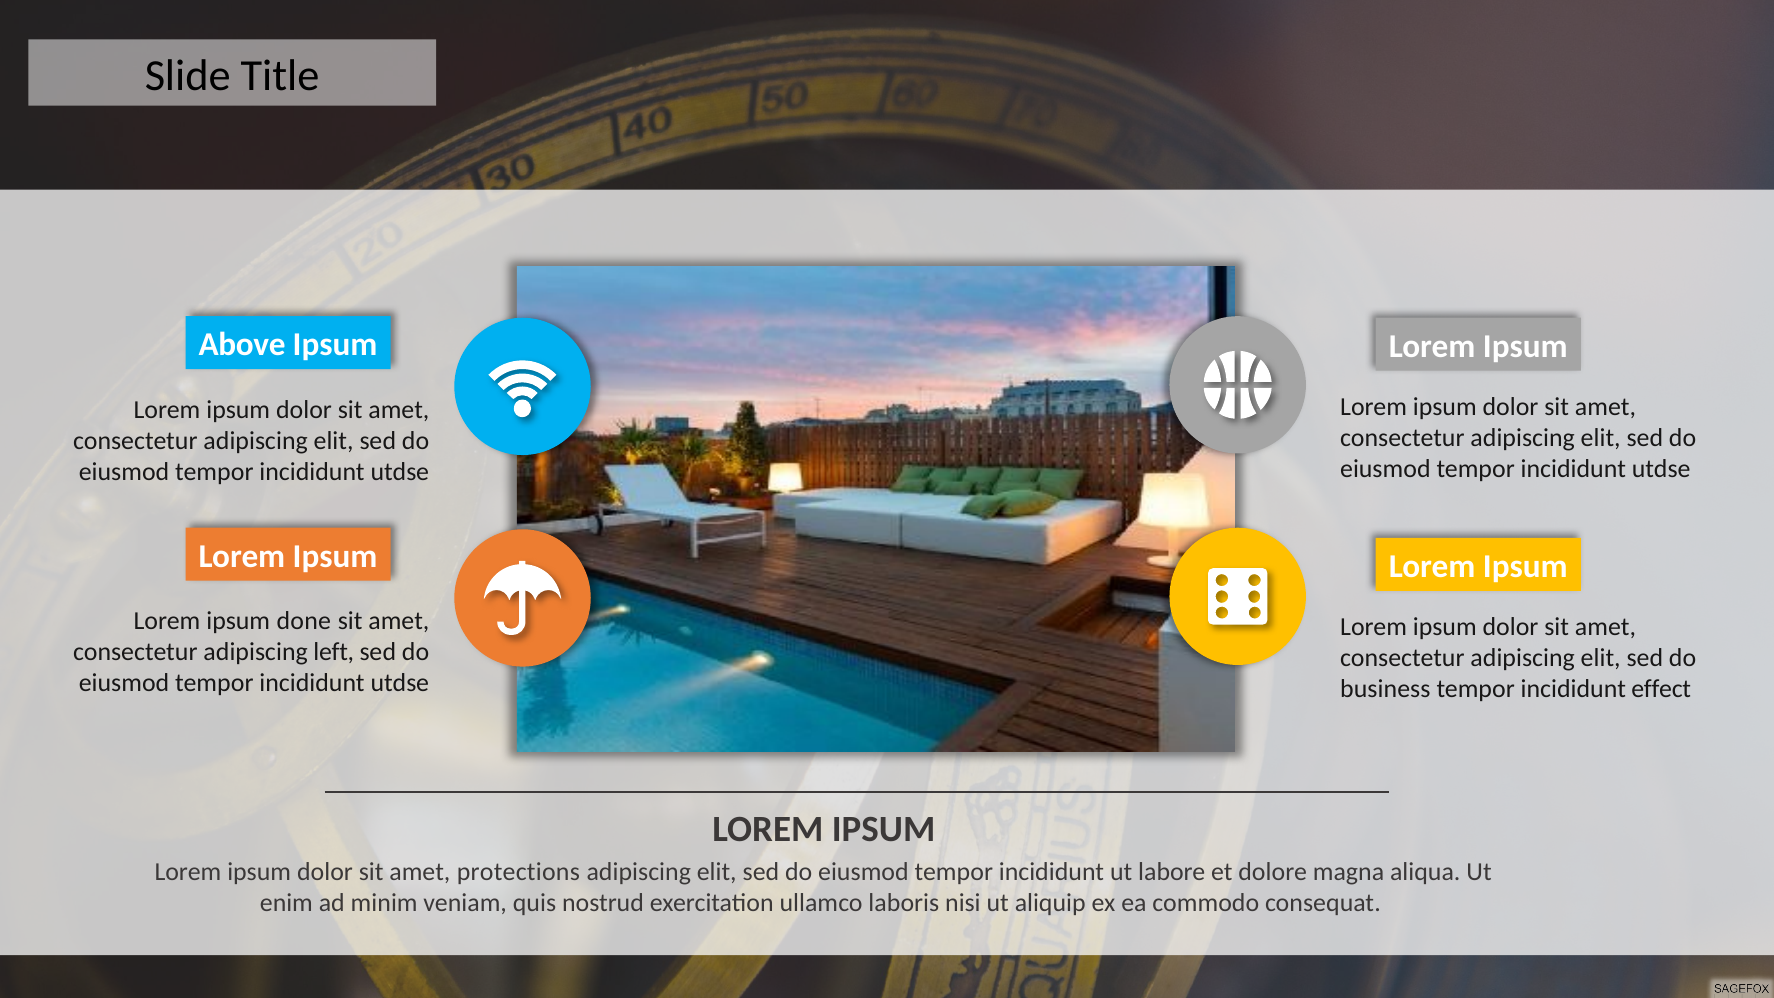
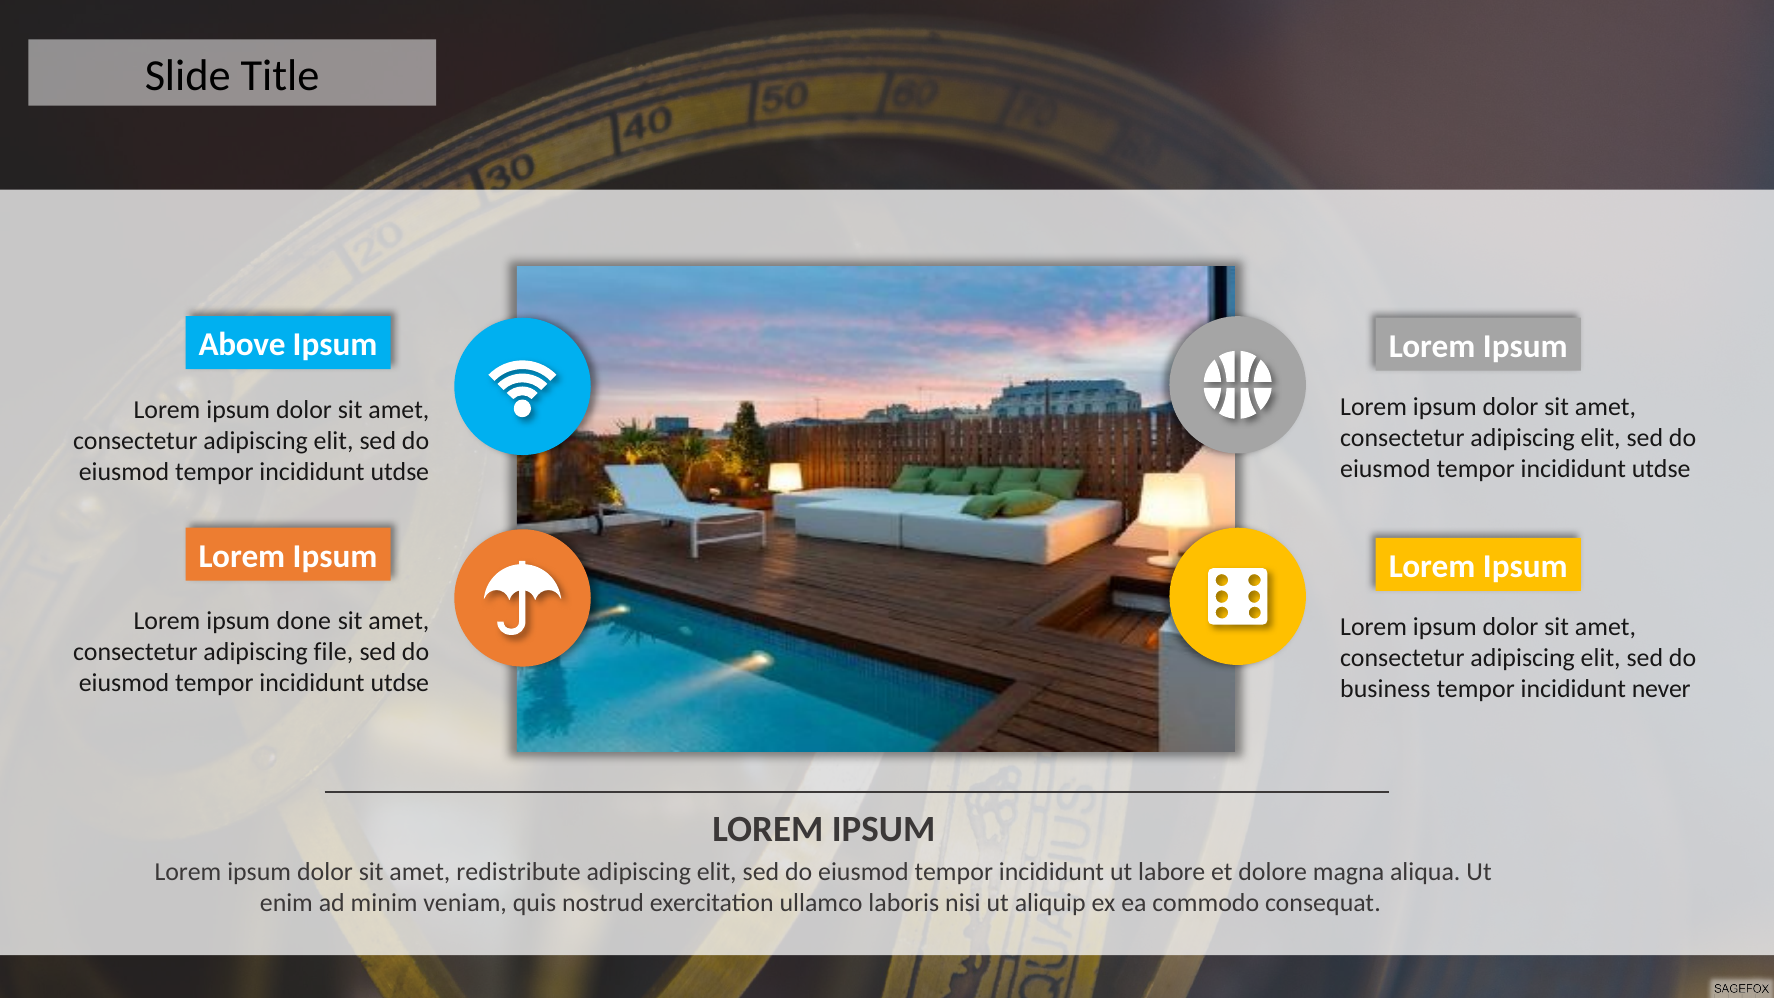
left: left -> file (334, 652)
effect: effect -> never (1661, 689)
protections: protections -> redistribute (518, 871)
